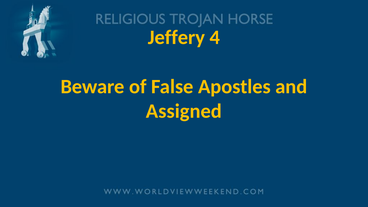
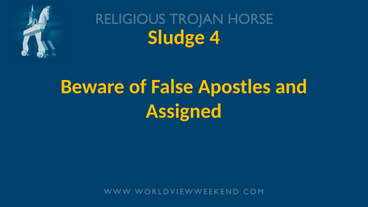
Jeffery: Jeffery -> Sludge (176, 37)
